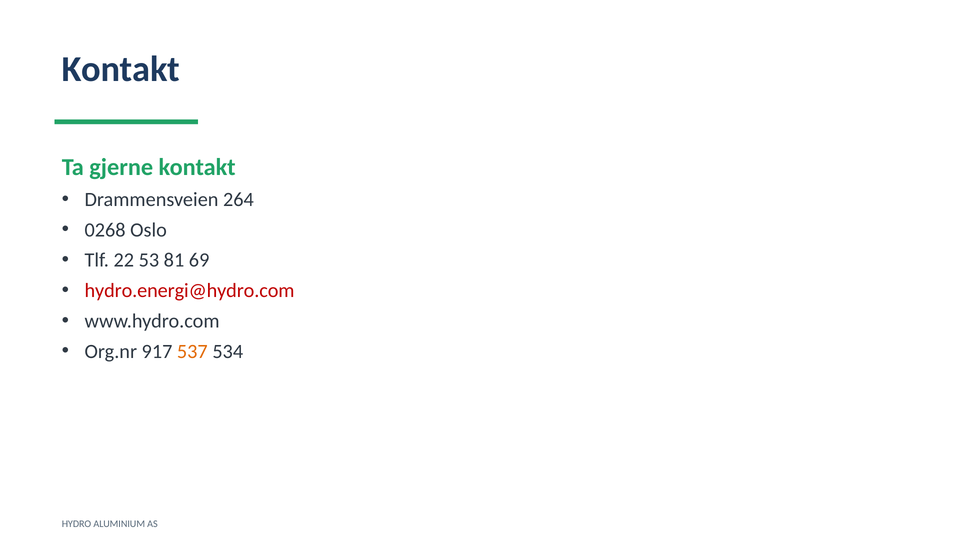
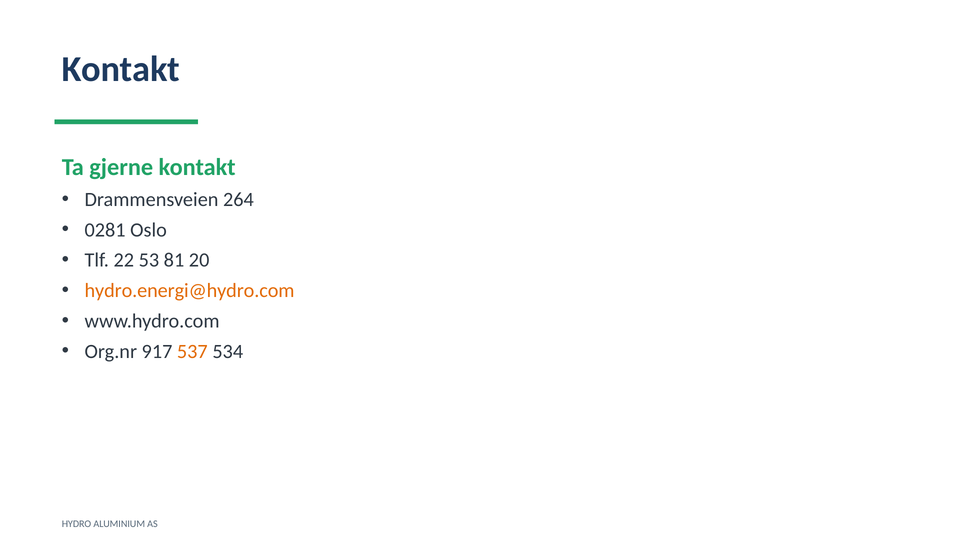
0268: 0268 -> 0281 (105, 230)
69: 69 -> 20 (199, 260)
hydro.energi@hydro.com colour: red -> orange (190, 291)
